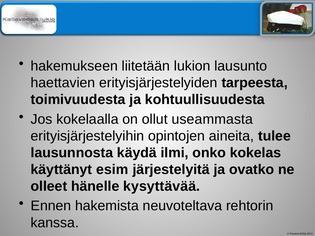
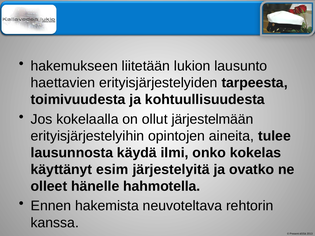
useammasta: useammasta -> järjestelmään (212, 119)
kysyttävää: kysyttävää -> hahmotella (162, 186)
